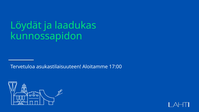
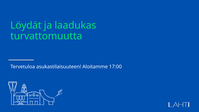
kunnossapidon: kunnossapidon -> turvattomuutta (46, 36)
